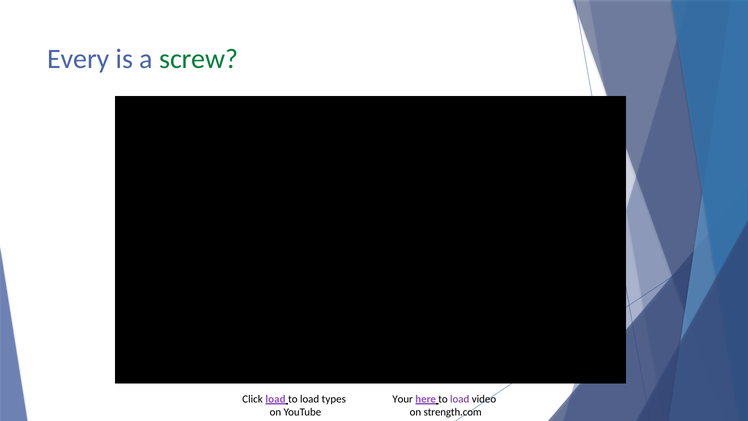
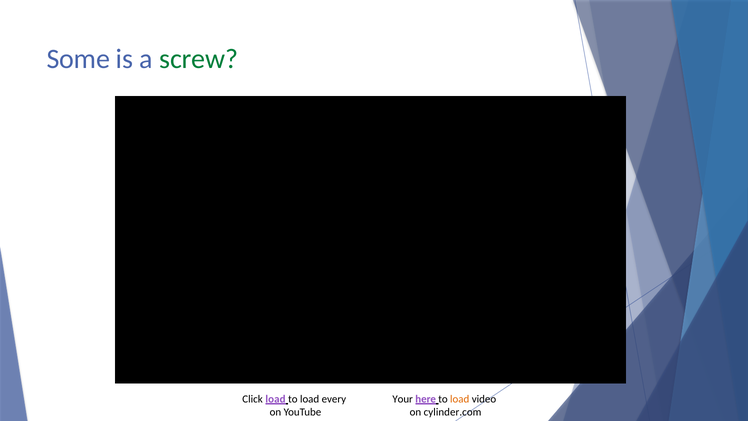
Every: Every -> Some (78, 59)
types: types -> every (334, 399)
load colour: purple -> orange (460, 399)
strength.com: strength.com -> cylinder.com (453, 412)
